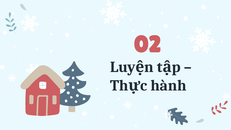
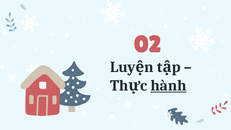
hành underline: none -> present (168, 85)
